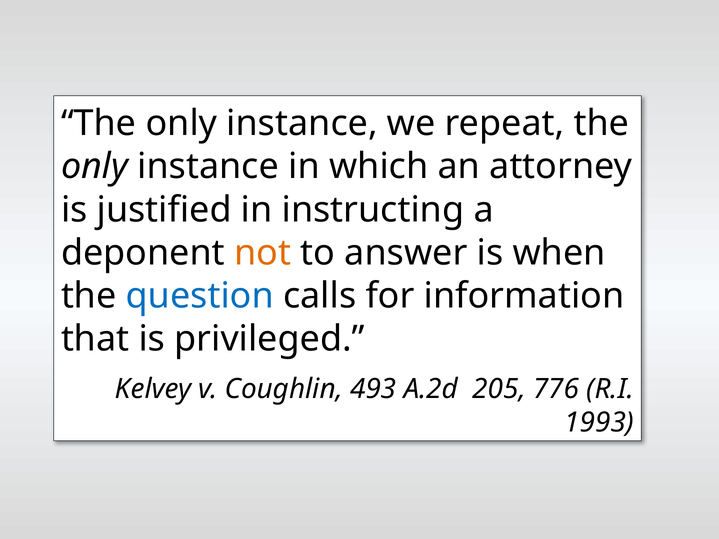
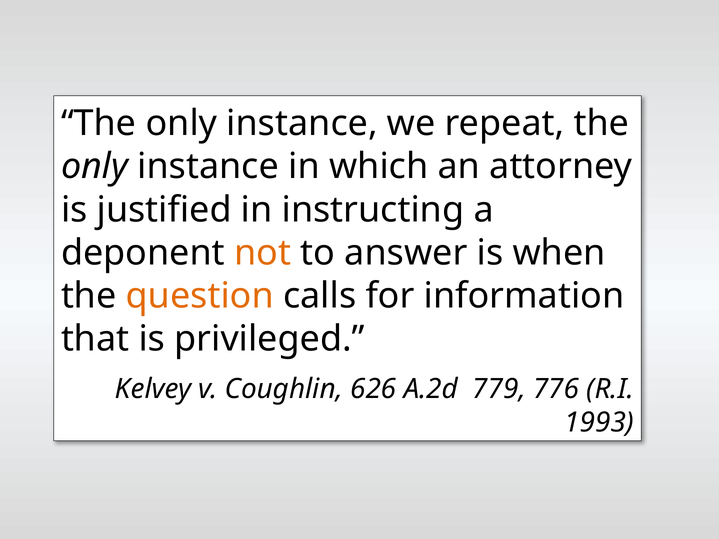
question colour: blue -> orange (200, 296)
493: 493 -> 626 (373, 389)
205: 205 -> 779 (499, 389)
